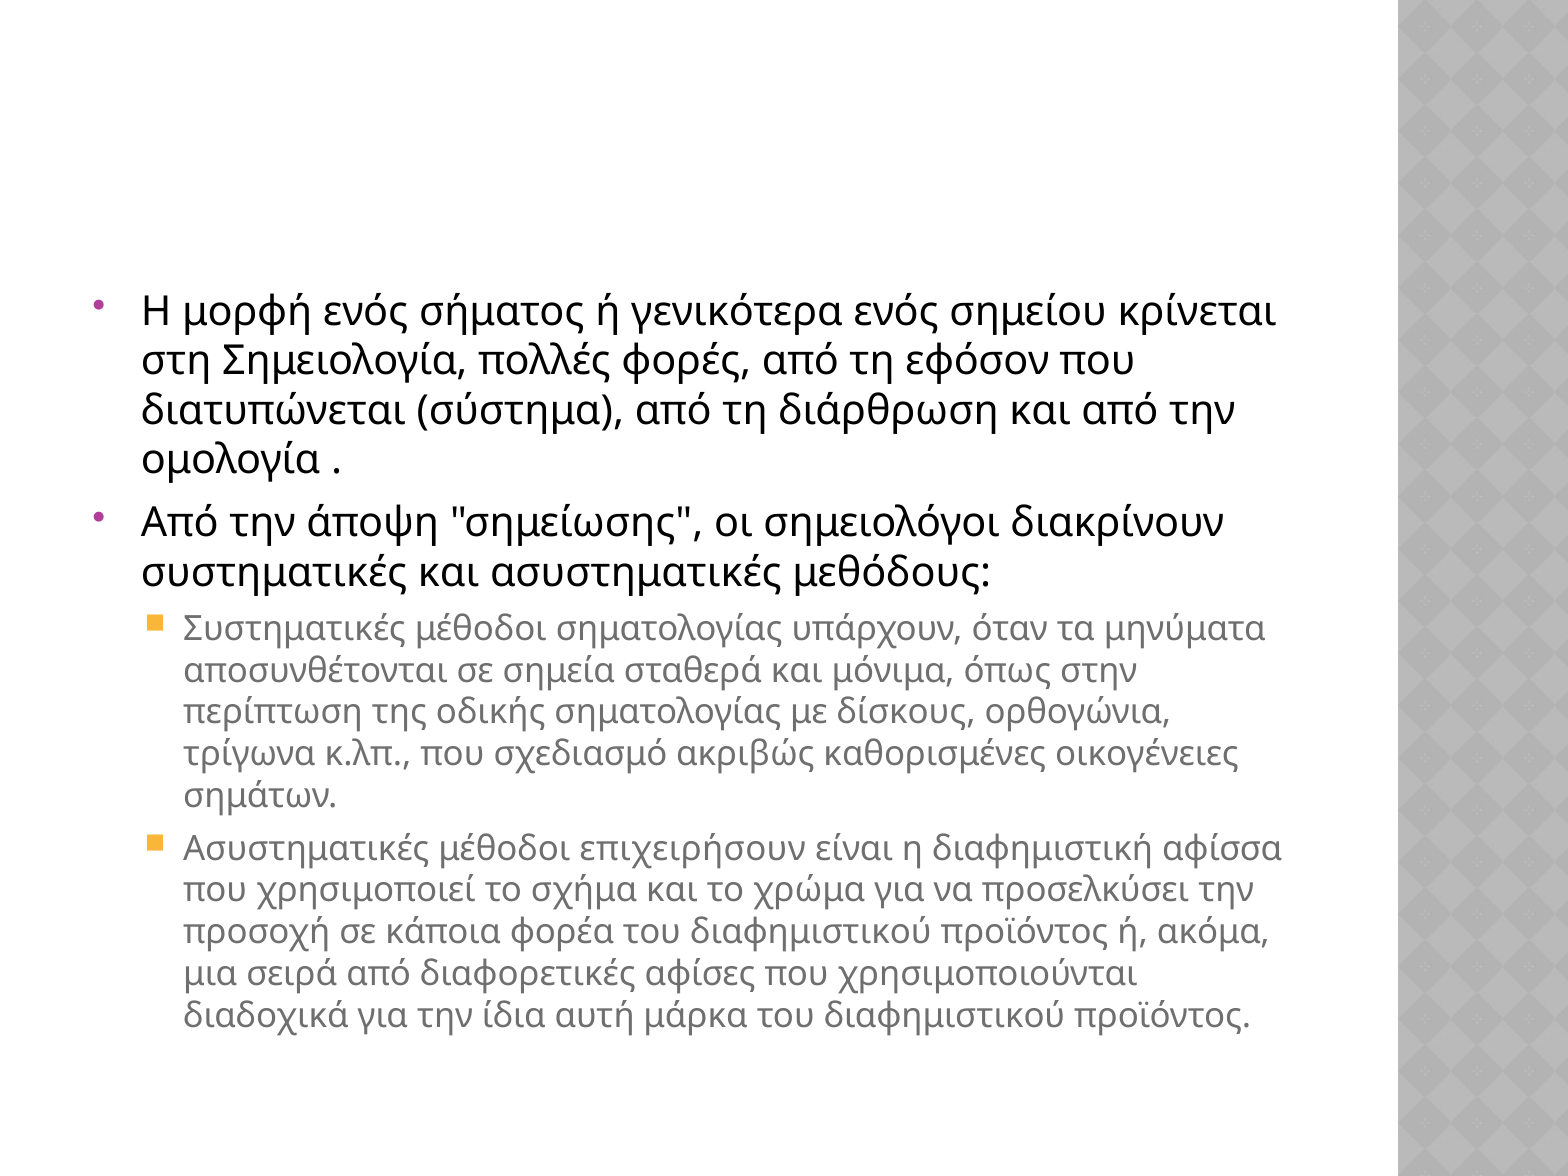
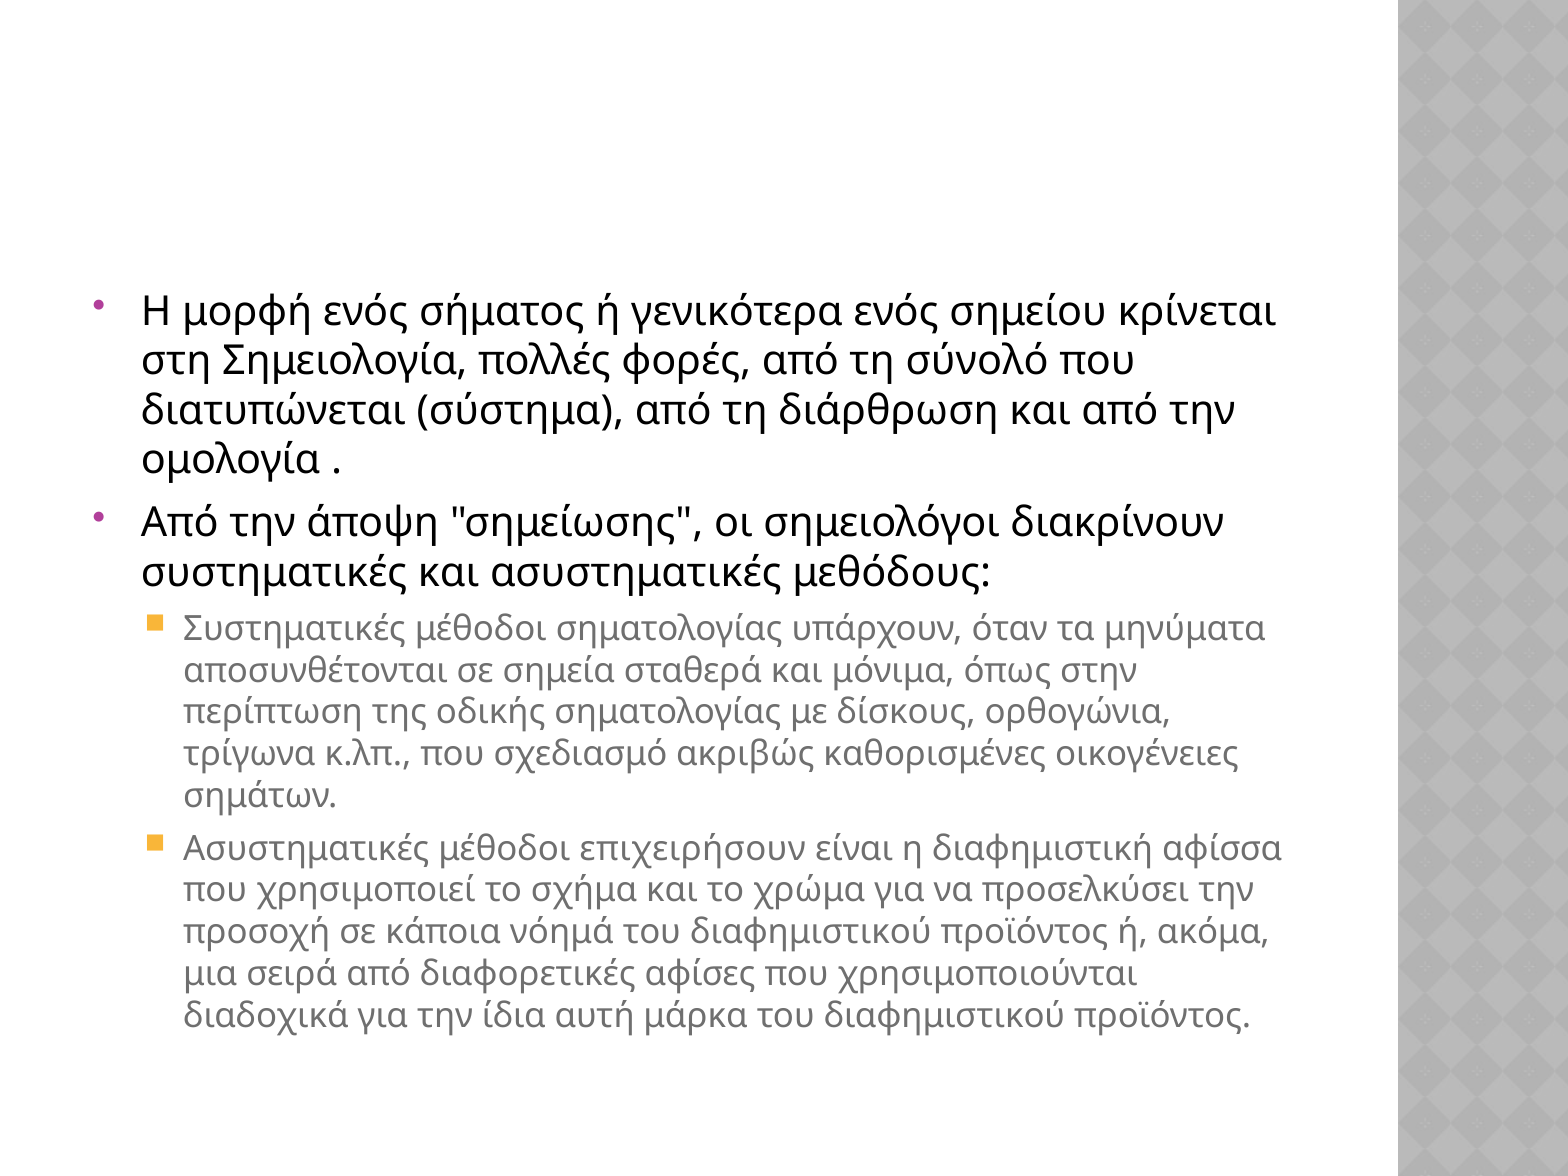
εφόσον: εφόσον -> σύνολό (977, 361)
φορέα: φορέα -> νόημά (562, 932)
